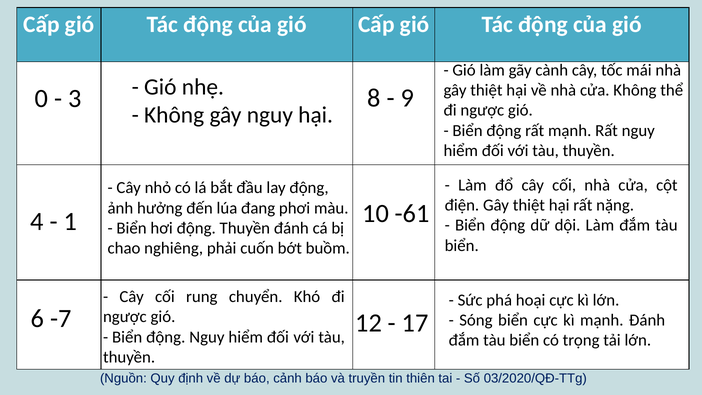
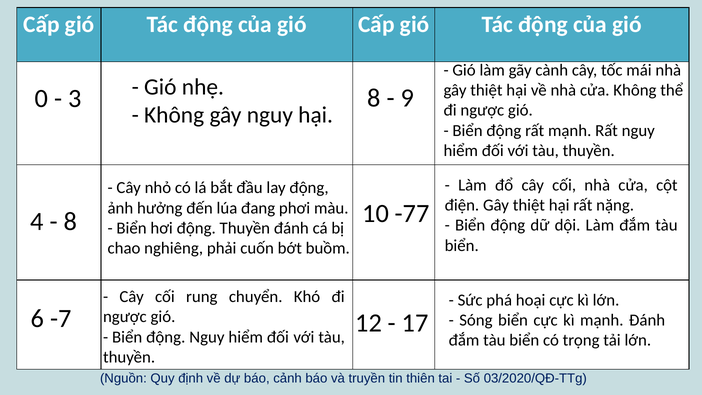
-61: -61 -> -77 (412, 214)
1: 1 -> 8 (70, 222)
